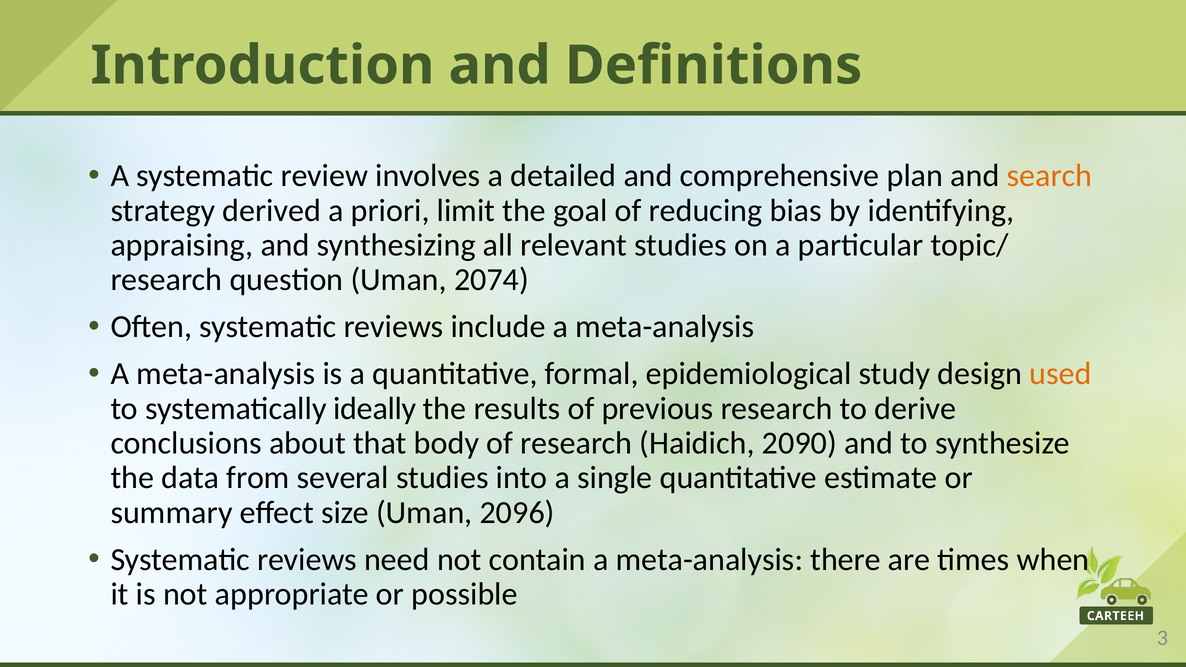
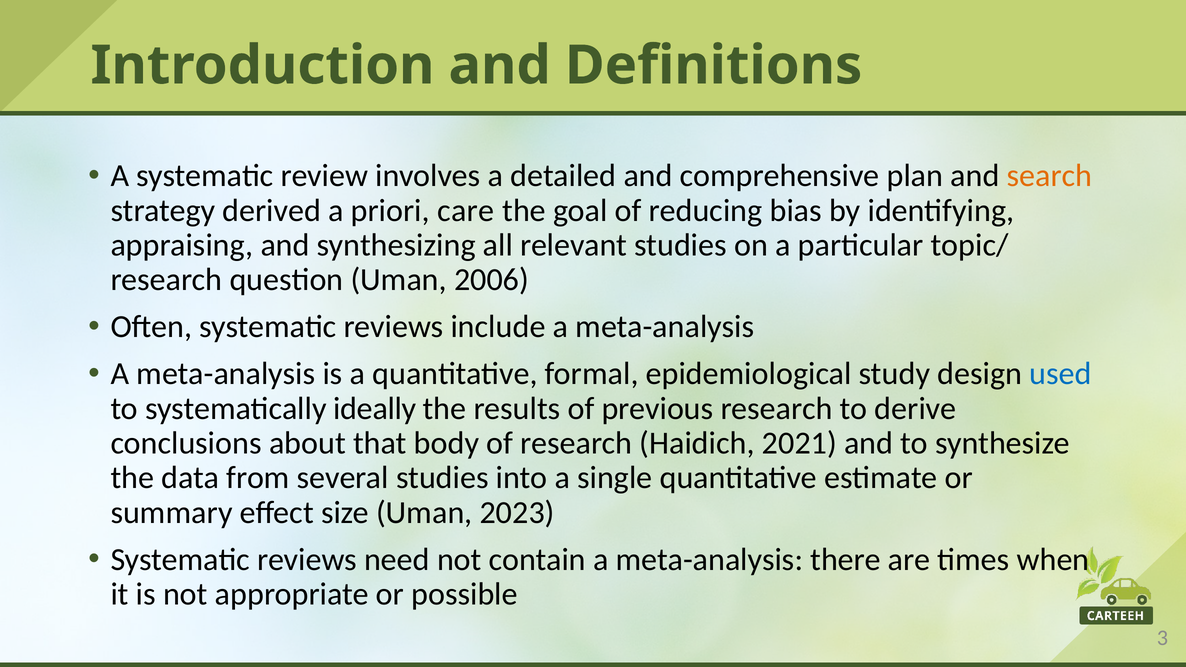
limit: limit -> care (466, 210)
2074: 2074 -> 2006 (492, 280)
used colour: orange -> blue (1060, 374)
2090: 2090 -> 2021 (799, 443)
2096: 2096 -> 2023 (517, 513)
